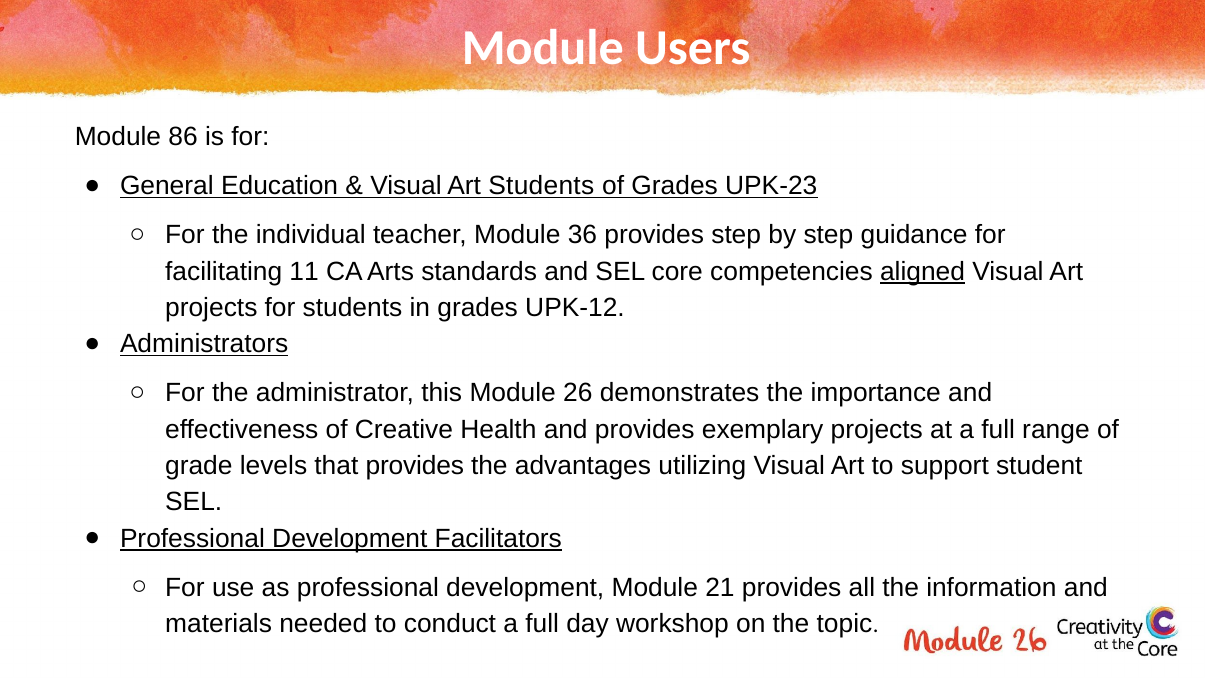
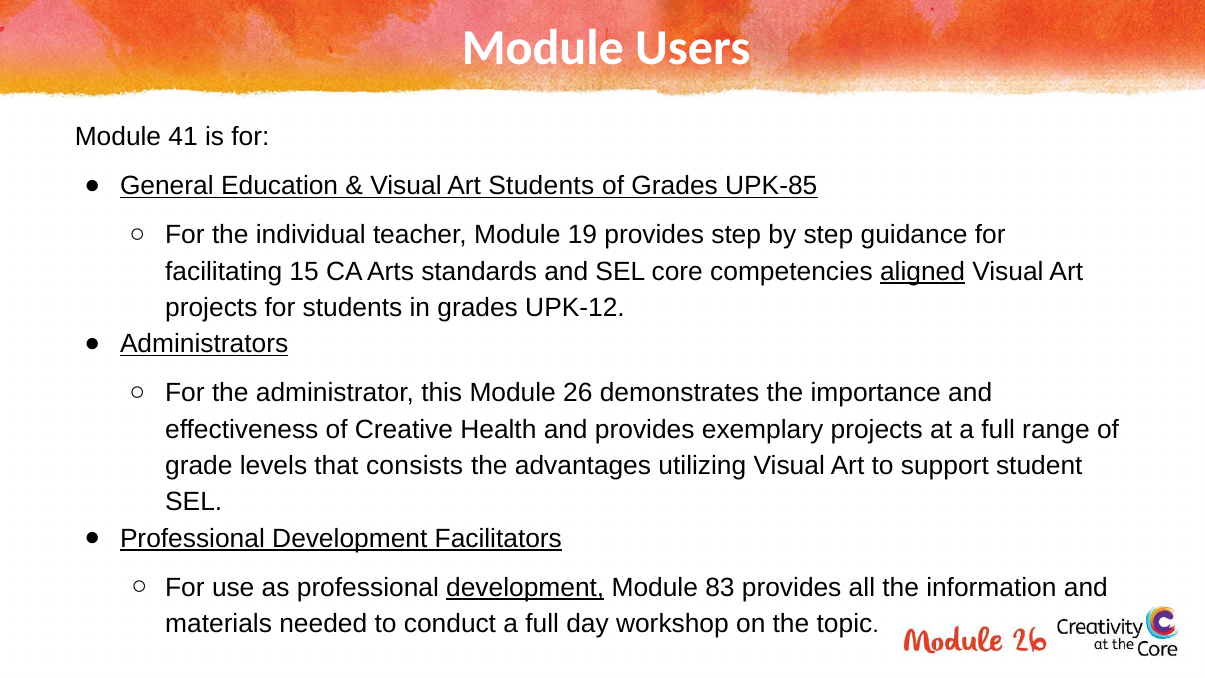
86: 86 -> 41 (183, 137)
UPK-23: UPK-23 -> UPK-85 (771, 186)
36: 36 -> 19 (582, 235)
11: 11 -> 15 (304, 271)
that provides: provides -> consists (415, 466)
development underline: none -> present (525, 587)
21: 21 -> 83 (720, 587)
